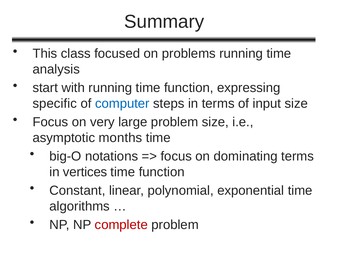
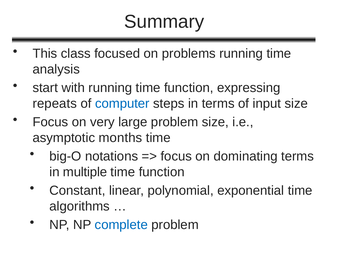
specific: specific -> repeats (55, 103)
vertices: vertices -> multiple (85, 172)
complete colour: red -> blue (121, 225)
